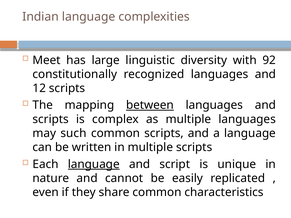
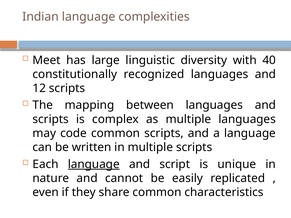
92: 92 -> 40 (269, 60)
between underline: present -> none (150, 105)
such: such -> code (74, 133)
